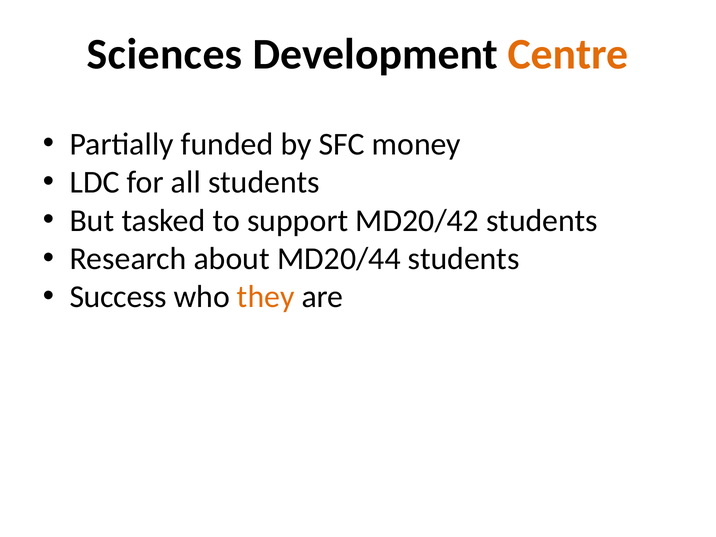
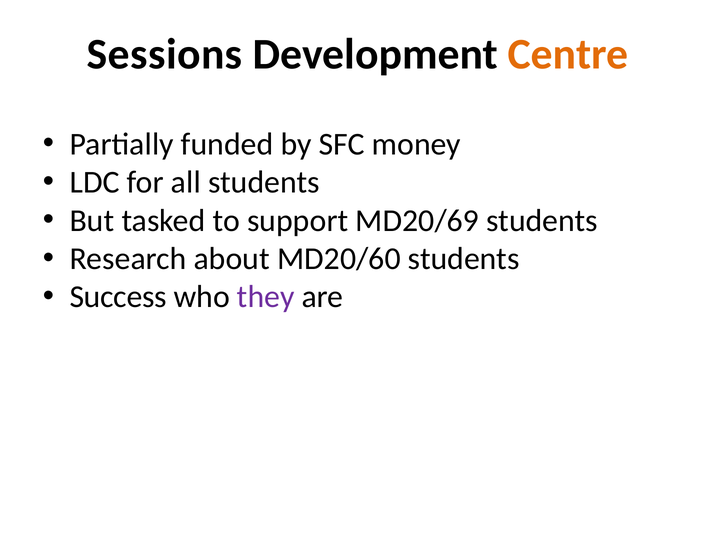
Sciences: Sciences -> Sessions (165, 54)
MD20/42: MD20/42 -> MD20/69 (417, 221)
MD20/44: MD20/44 -> MD20/60 (339, 259)
they colour: orange -> purple (266, 297)
